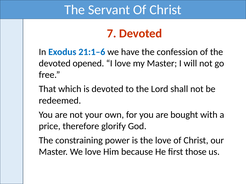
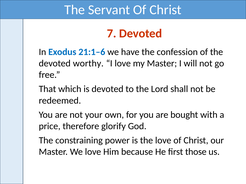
opened: opened -> worthy (88, 64)
